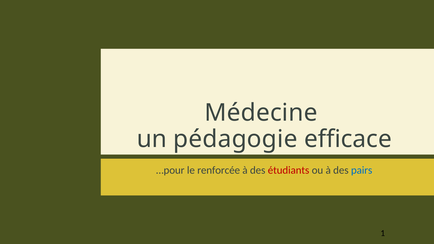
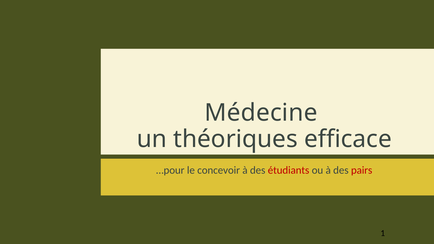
pédagogie: pédagogie -> théoriques (235, 139)
renforcée: renforcée -> concevoir (219, 170)
pairs colour: blue -> red (362, 170)
